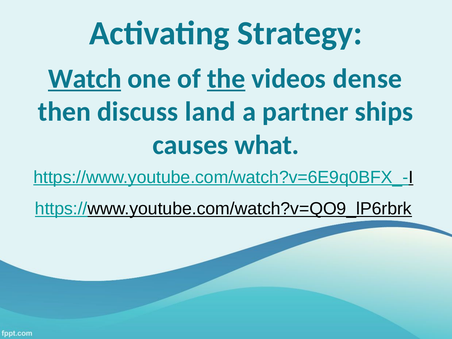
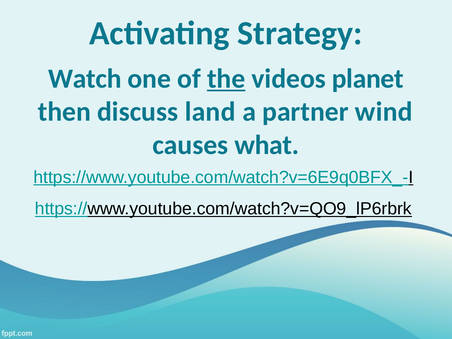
Watch underline: present -> none (85, 79)
dense: dense -> planet (368, 79)
ships: ships -> wind (384, 112)
